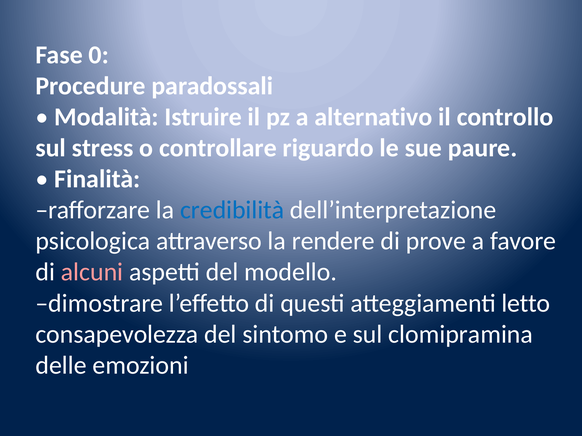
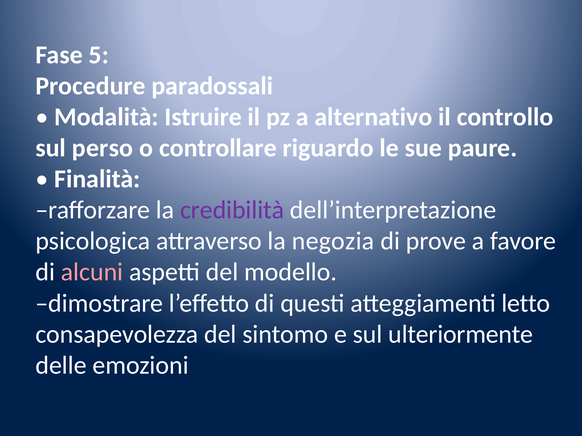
0: 0 -> 5 (99, 55)
stress: stress -> perso (103, 148)
credibilità colour: blue -> purple (232, 210)
rendere: rendere -> negozia (333, 241)
clomipramina: clomipramina -> ulteriormente (461, 335)
